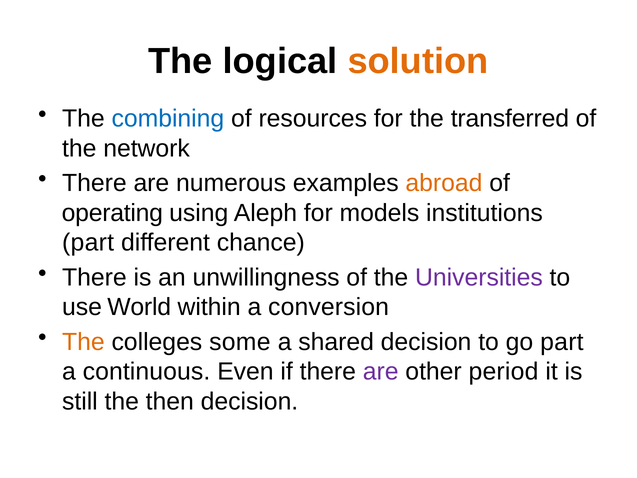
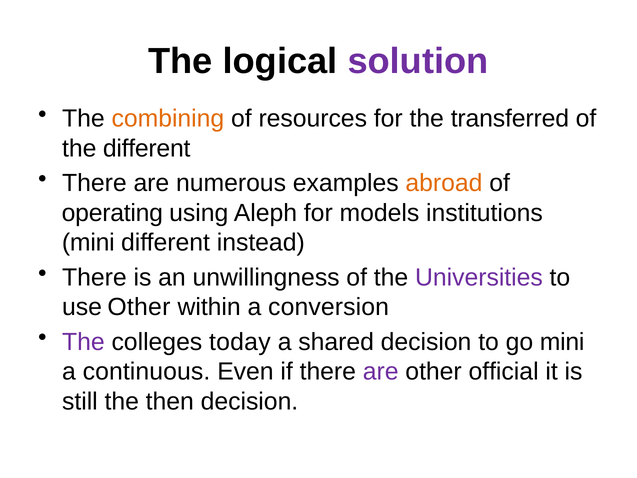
solution colour: orange -> purple (418, 61)
combining colour: blue -> orange (168, 119)
the network: network -> different (147, 148)
part: part -> mini (88, 242)
chance: chance -> instead (261, 242)
use World: World -> Other (139, 307)
The colour: orange -> purple (83, 342)
some: some -> today (240, 342)
go part: part -> mini (562, 342)
period: period -> official (504, 371)
